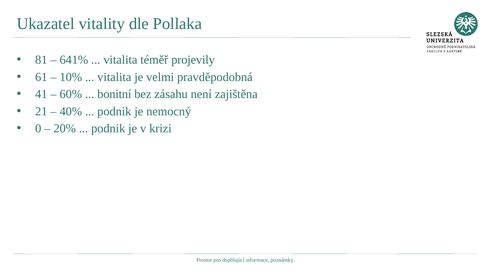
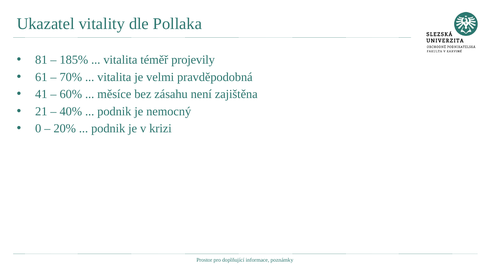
641%: 641% -> 185% (74, 60)
10%: 10% -> 70% (71, 77)
bonitní: bonitní -> měsíce (114, 94)
